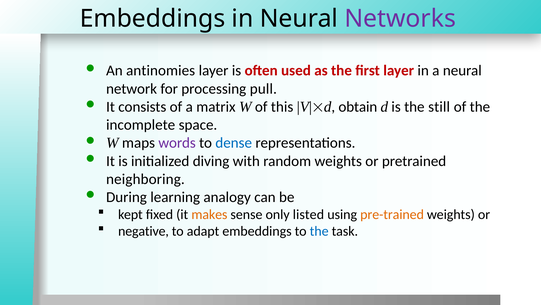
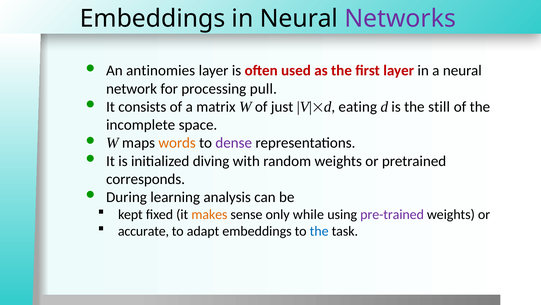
this: this -> just (282, 107)
obtain: obtain -> eating (358, 107)
words colour: purple -> orange (177, 143)
dense colour: blue -> purple (234, 143)
neighboring: neighboring -> corresponds (146, 179)
analogy: analogy -> analysis (227, 197)
listed: listed -> while (308, 214)
pre-trained colour: orange -> purple (392, 214)
negative: negative -> accurate (143, 231)
